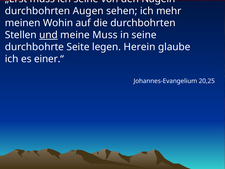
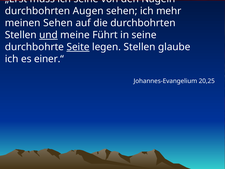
meinen Wohin: Wohin -> Sehen (58, 23)
meine Muss: Muss -> Führt (105, 35)
Seite underline: none -> present (78, 47)
legen Herein: Herein -> Stellen (140, 47)
